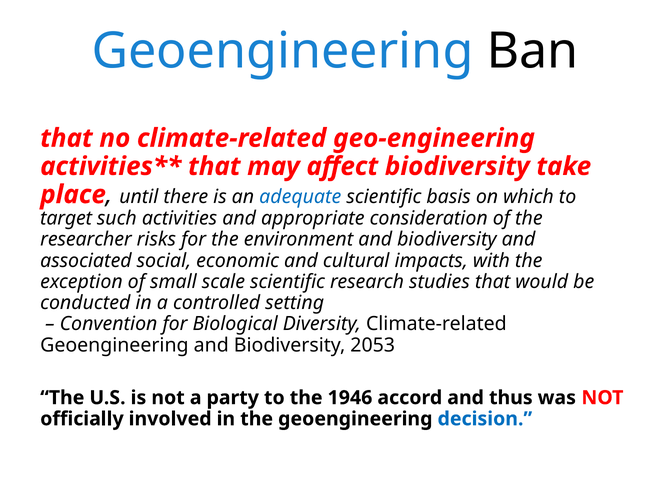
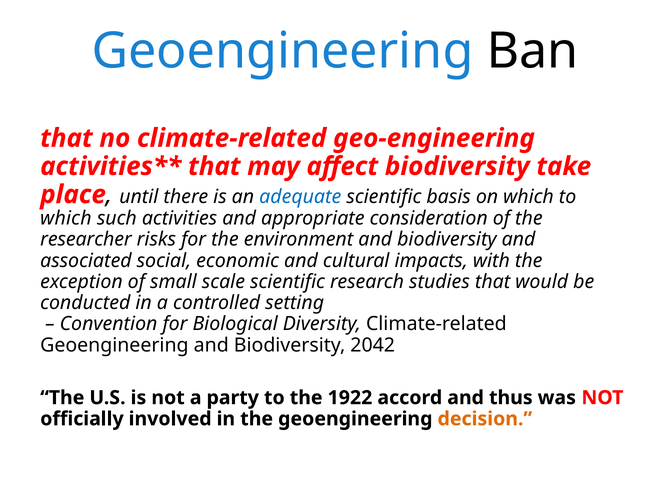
target: target -> which (66, 218)
2053: 2053 -> 2042 (373, 345)
1946: 1946 -> 1922 (350, 397)
decision colour: blue -> orange (485, 418)
